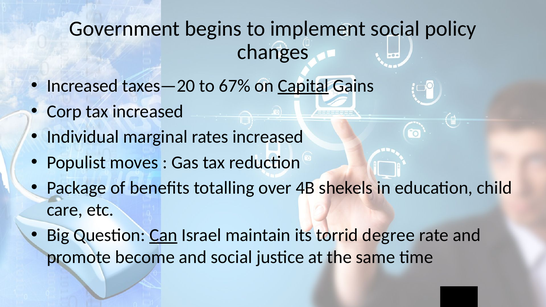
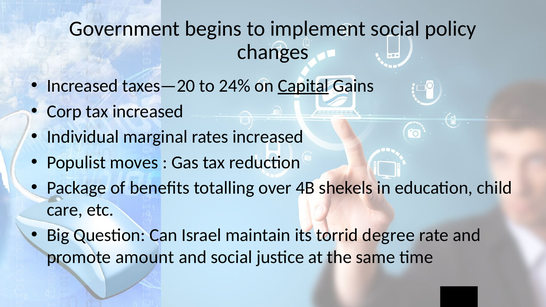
67%: 67% -> 24% (235, 86)
Can underline: present -> none (163, 235)
become: become -> amount (145, 257)
